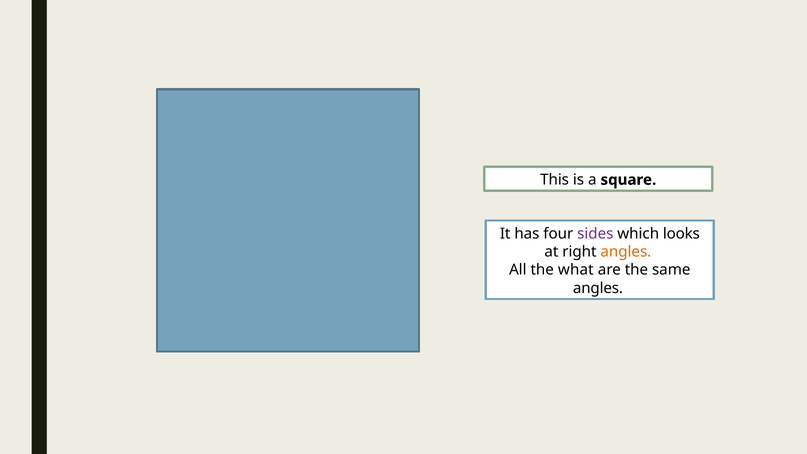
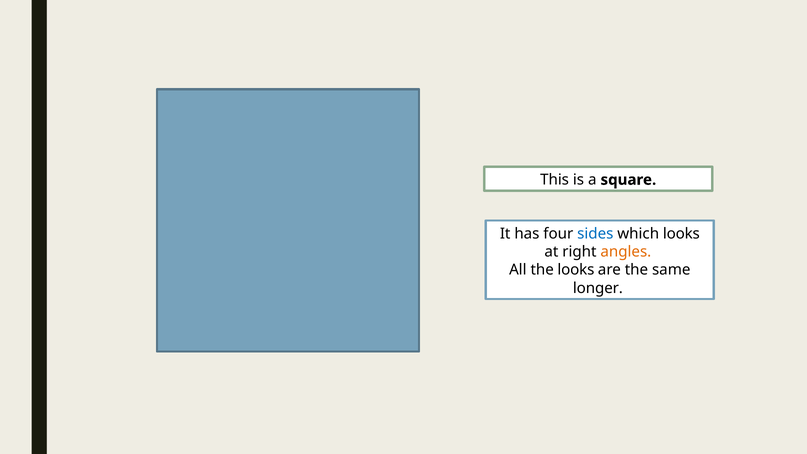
sides colour: purple -> blue (595, 234)
the what: what -> looks (576, 270)
angles: angles -> longer (598, 288)
